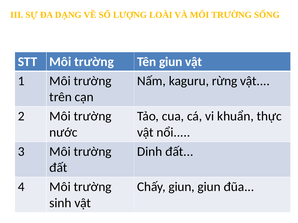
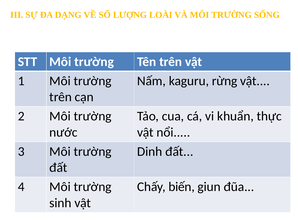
Tên giun: giun -> trên (171, 62)
Chấy giun: giun -> biến (182, 187)
